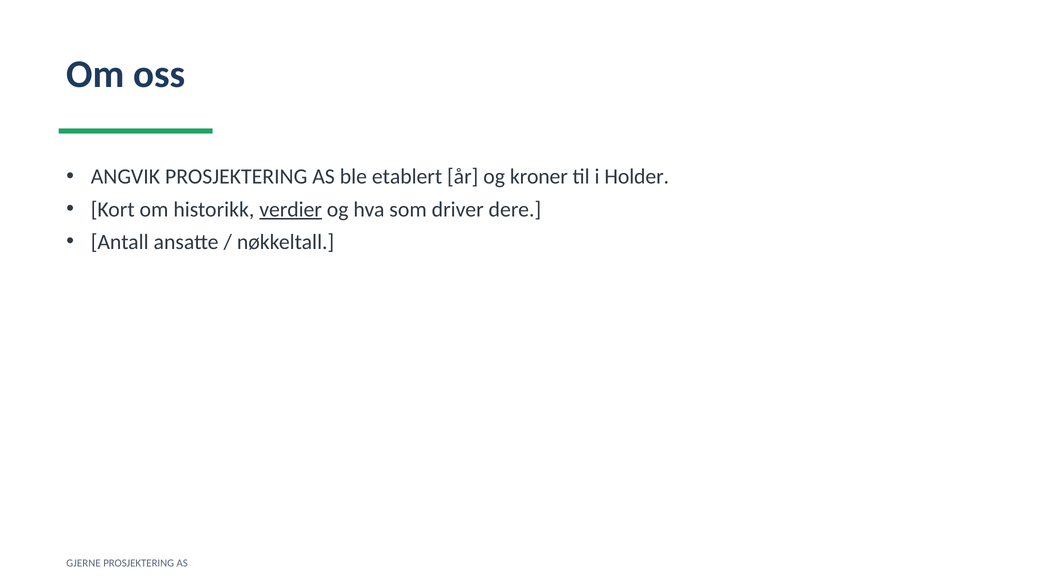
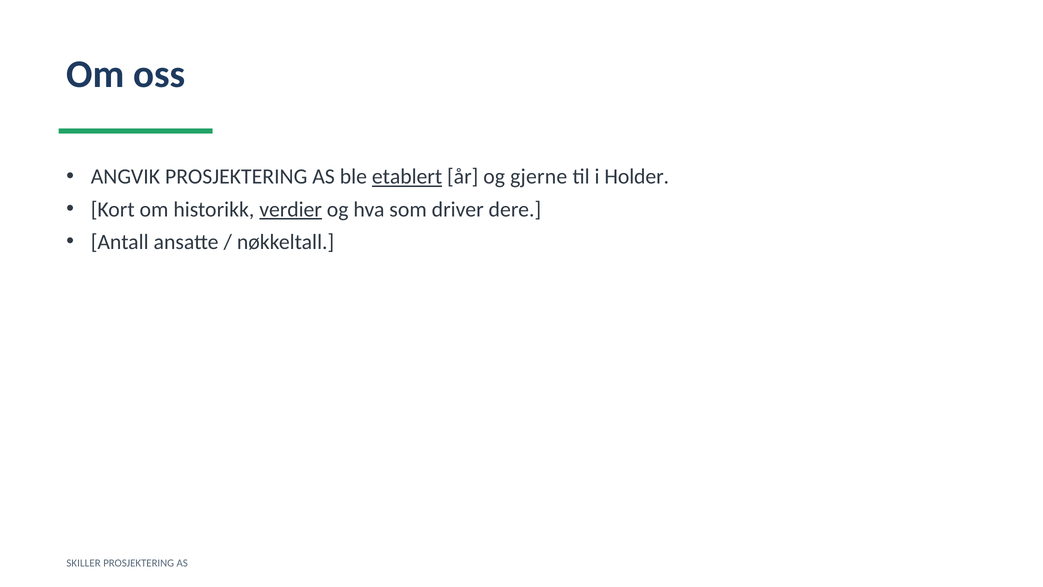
etablert underline: none -> present (407, 177)
kroner: kroner -> gjerne (539, 177)
GJERNE: GJERNE -> SKILLER (84, 563)
